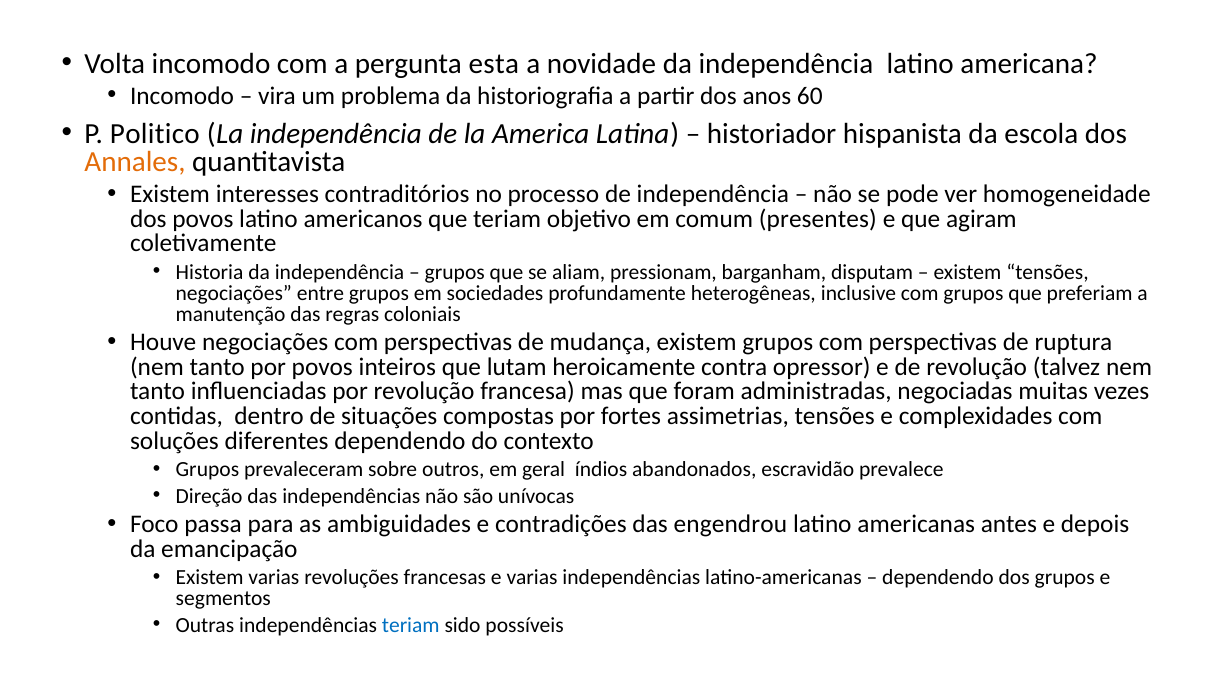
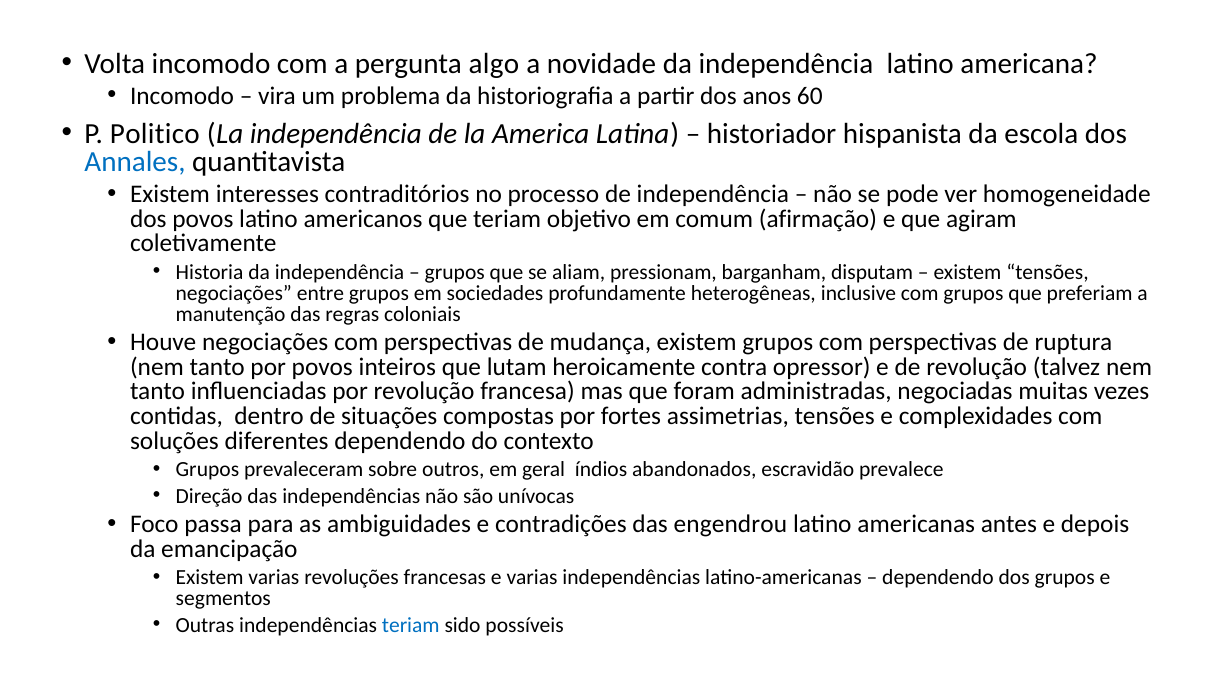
esta: esta -> algo (494, 64)
Annales colour: orange -> blue (135, 162)
presentes: presentes -> afirmação (818, 219)
